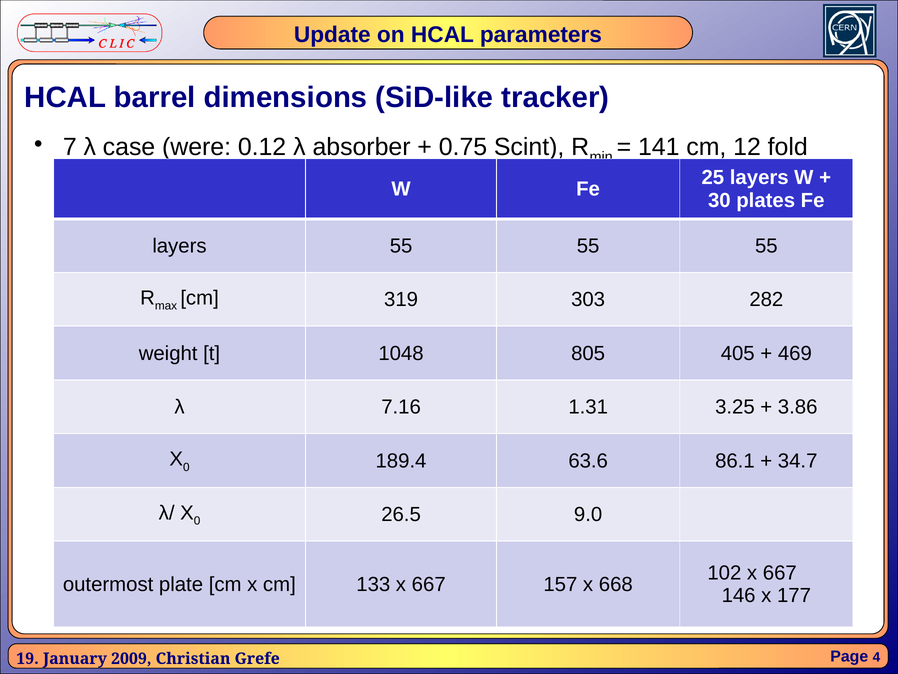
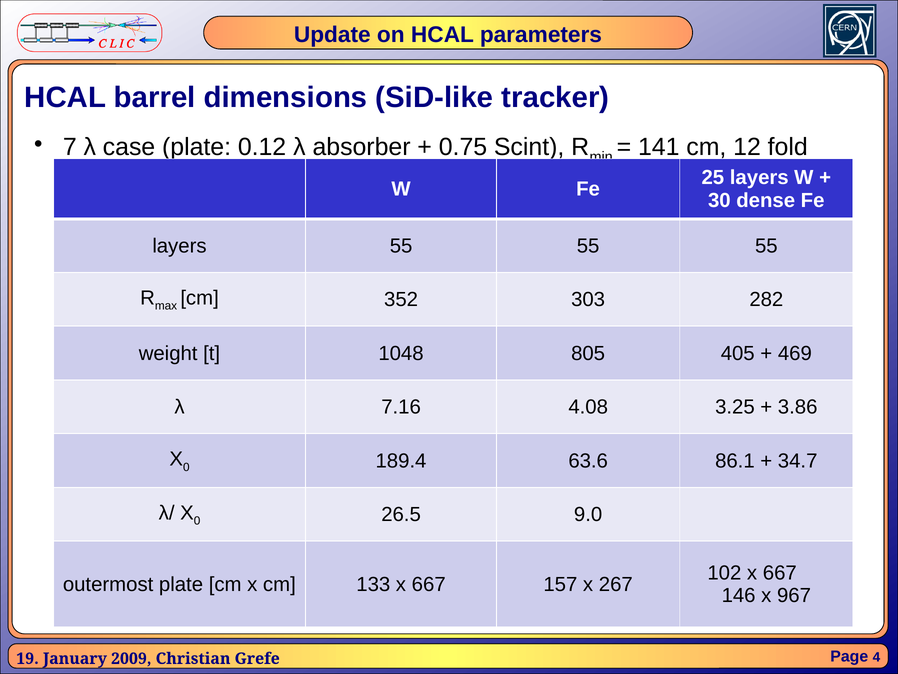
case were: were -> plate (197, 147)
plates: plates -> dense (766, 201)
319: 319 -> 352 (401, 300)
1.31: 1.31 -> 4.08 (588, 407)
668: 668 -> 267 (616, 584)
177: 177 -> 967 (794, 596)
